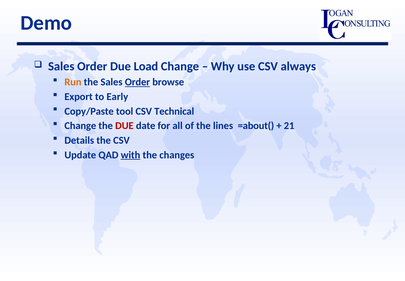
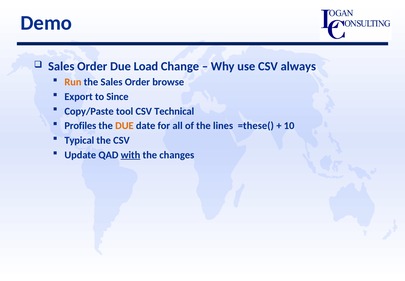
Order underline: present -> none (137, 82)
Early: Early -> Since (117, 96)
Change: Change -> Profiles (80, 126)
DUE colour: red -> orange (124, 126)
=about(: =about( -> =these( (256, 126)
21: 21 -> 10 (289, 126)
Details: Details -> Typical (79, 140)
